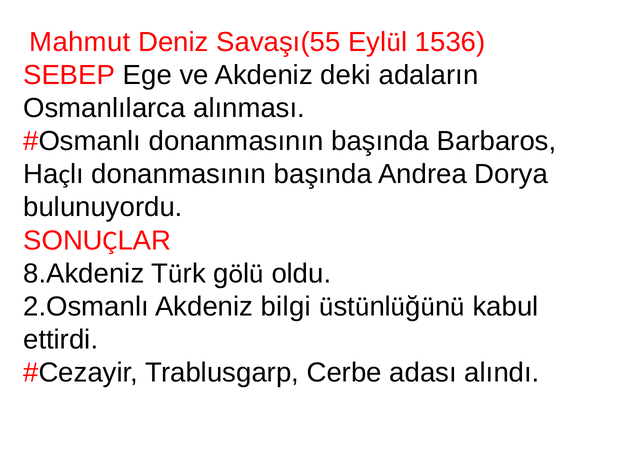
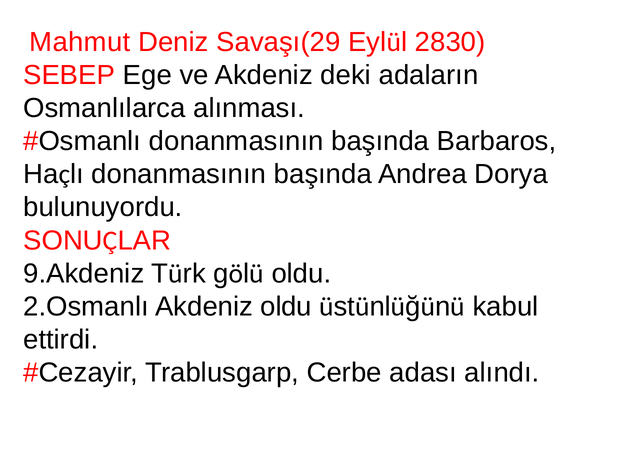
Savaşı(55: Savaşı(55 -> Savaşı(29 (278, 42)
1536: 1536 -> 2830 (450, 42)
8.Akdeniz: 8.Akdeniz -> 9.Akdeniz (84, 274)
Akdeniz bilgi: bilgi -> oldu (286, 307)
